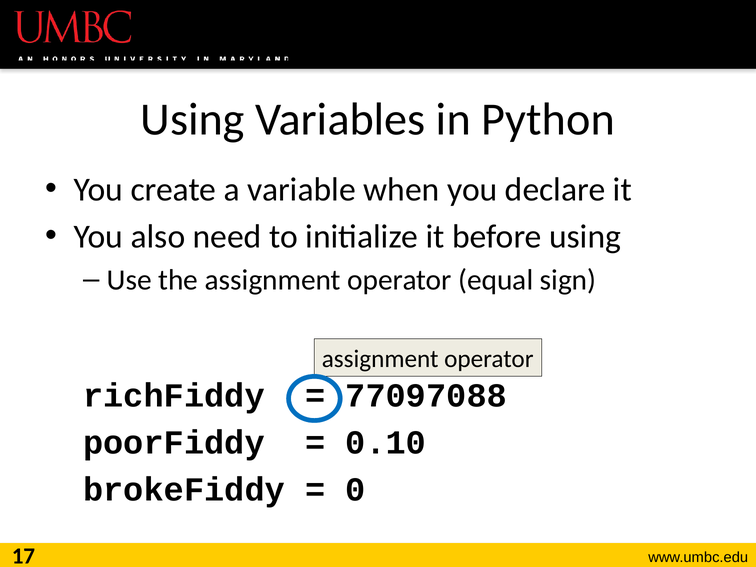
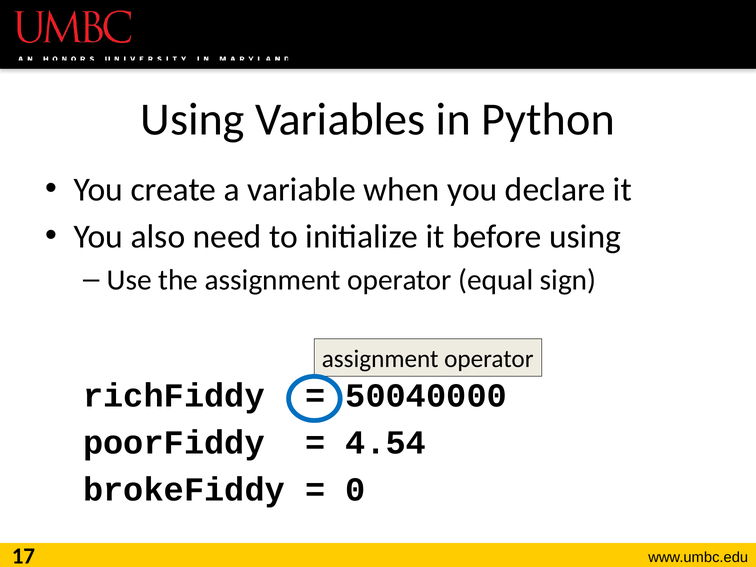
77097088: 77097088 -> 50040000 (426, 396)
0.10: 0.10 -> 4.54 (386, 443)
